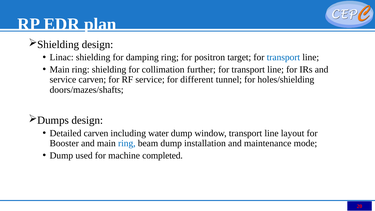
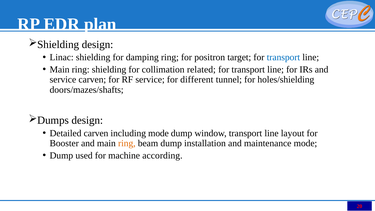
further: further -> related (201, 69)
including water: water -> mode (158, 133)
ring colour: blue -> orange (127, 143)
completed: completed -> according (162, 155)
